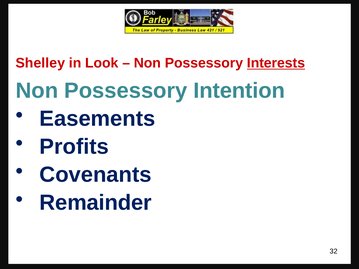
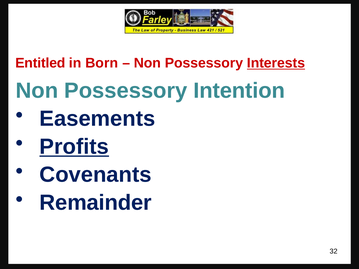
Shelley: Shelley -> Entitled (40, 63)
Look: Look -> Born (102, 63)
Profits underline: none -> present (74, 147)
